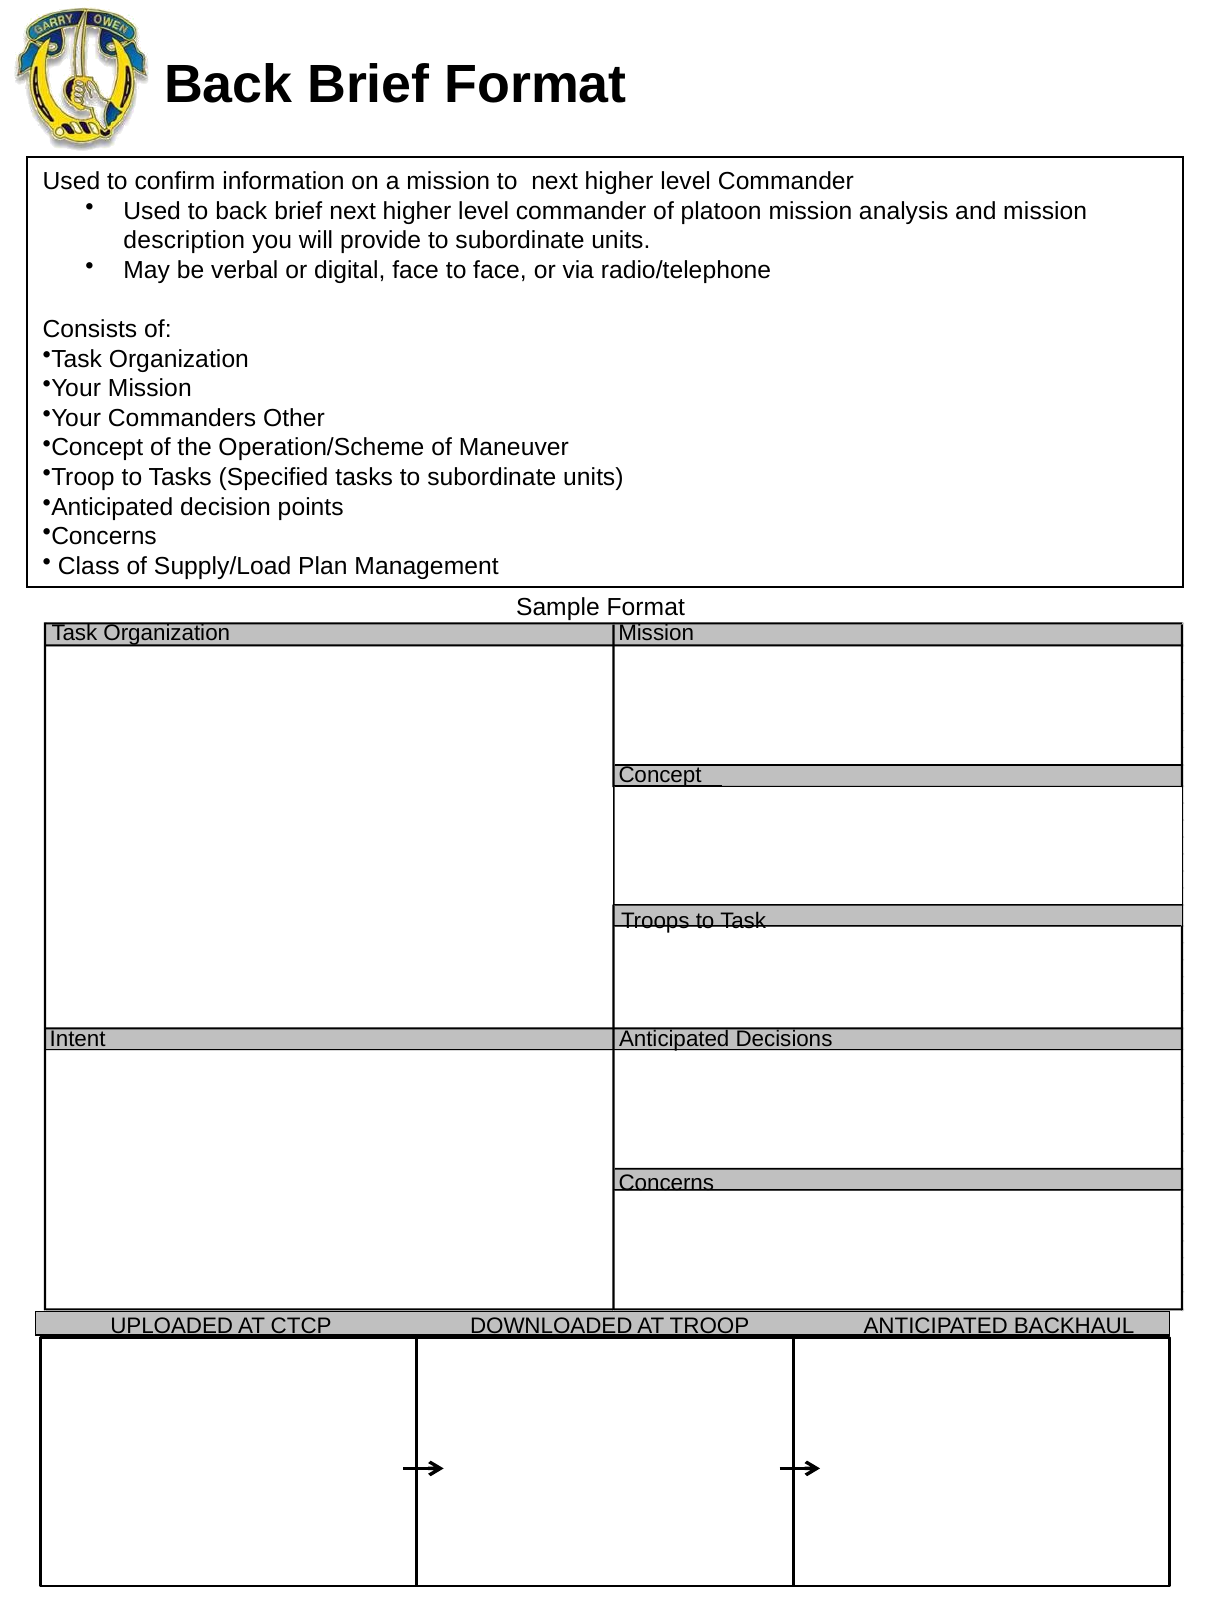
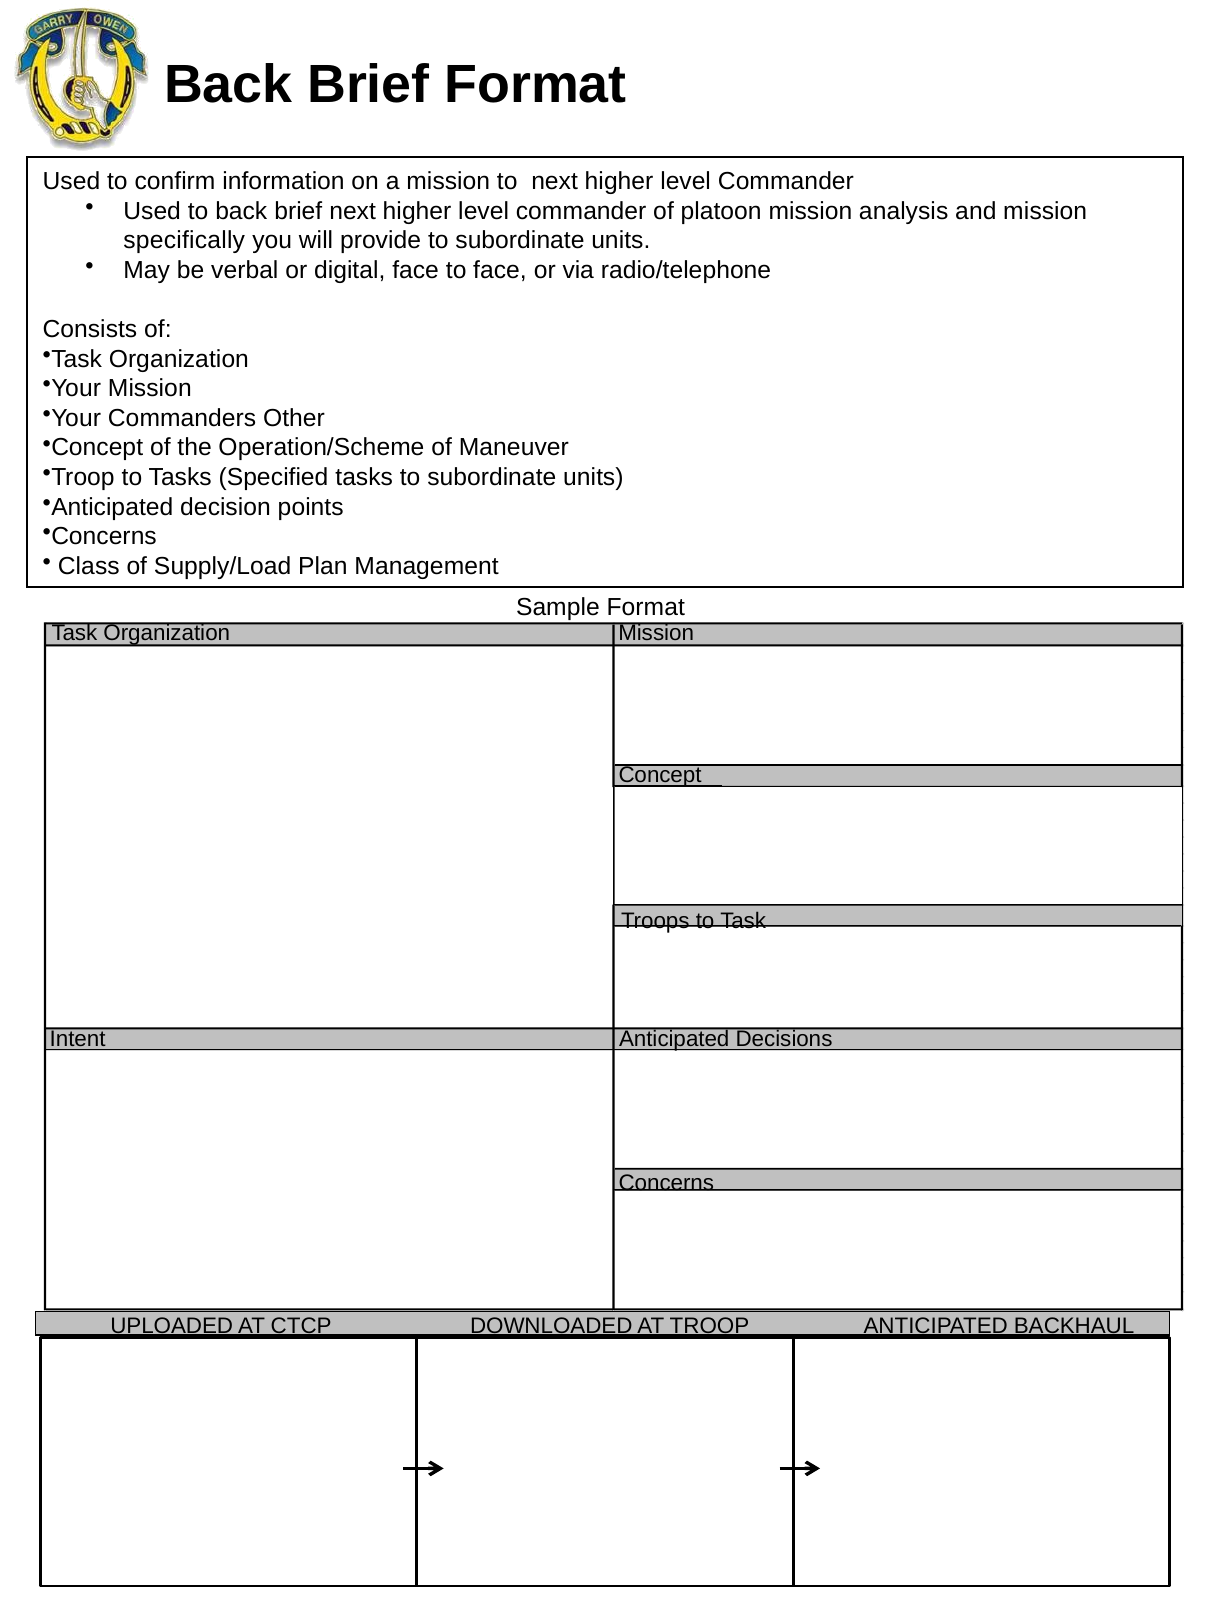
description: description -> specifically (184, 241)
